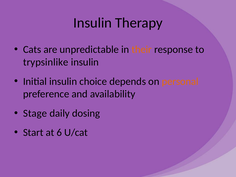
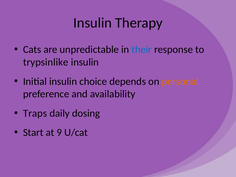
their colour: orange -> blue (142, 50)
Stage: Stage -> Traps (35, 113)
6: 6 -> 9 (59, 133)
